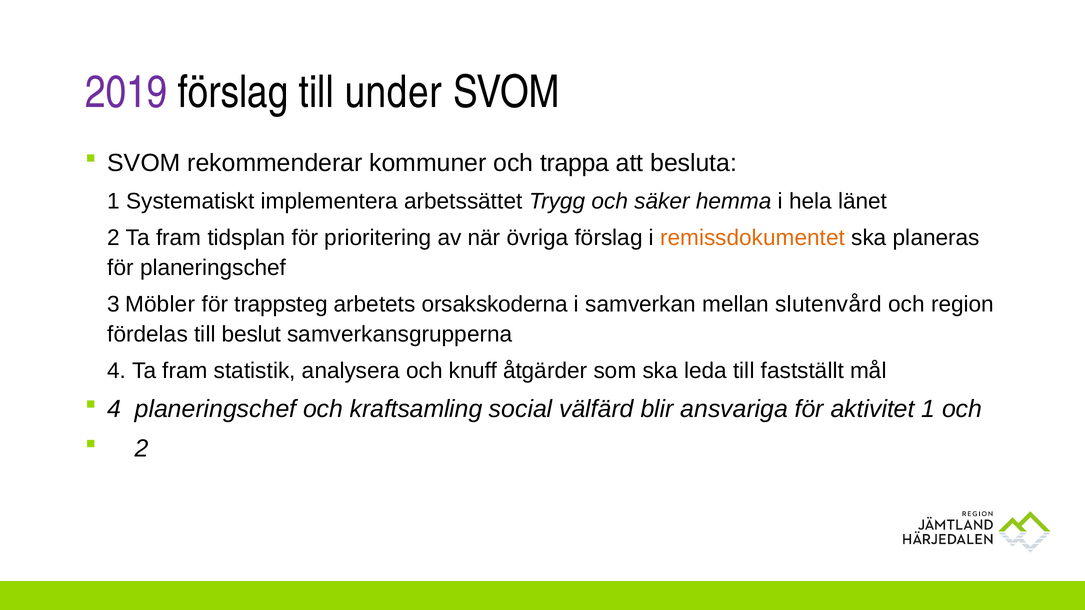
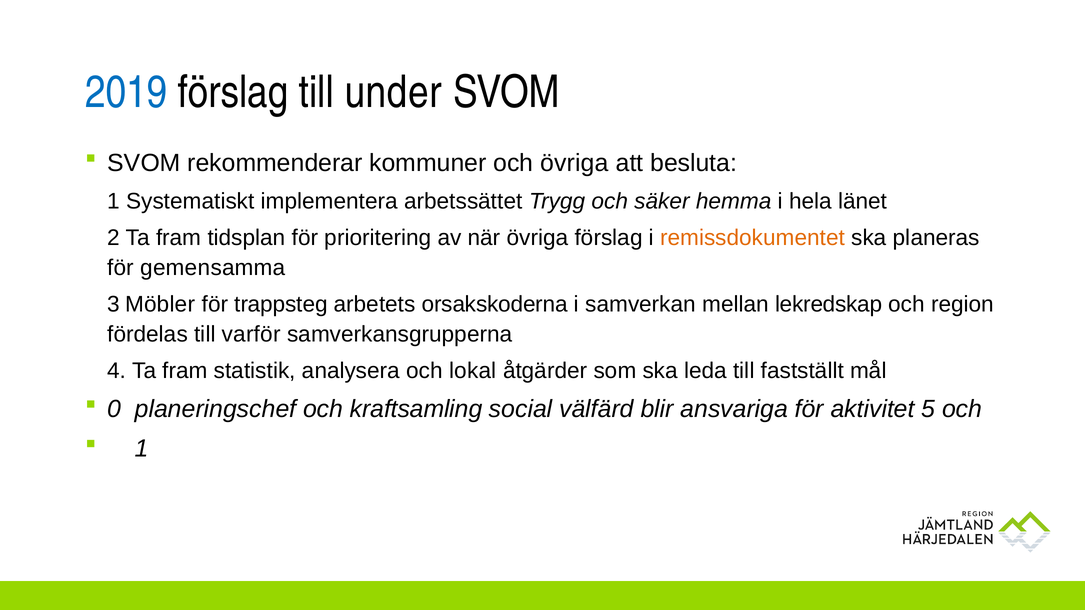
2019 colour: purple -> blue (126, 92)
och trappa: trappa -> övriga (574, 163)
för planeringschef: planeringschef -> gemensamma (213, 268)
slutenvård: slutenvård -> lekredskap (829, 304)
beslut: beslut -> varför (251, 334)
knuff: knuff -> lokal (473, 371)
4: 4 -> 0 (114, 409)
aktivitet 1: 1 -> 5 (928, 409)
2: 2 -> 1 (142, 449)
